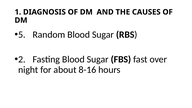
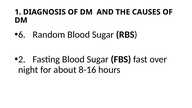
5: 5 -> 6 (22, 35)
